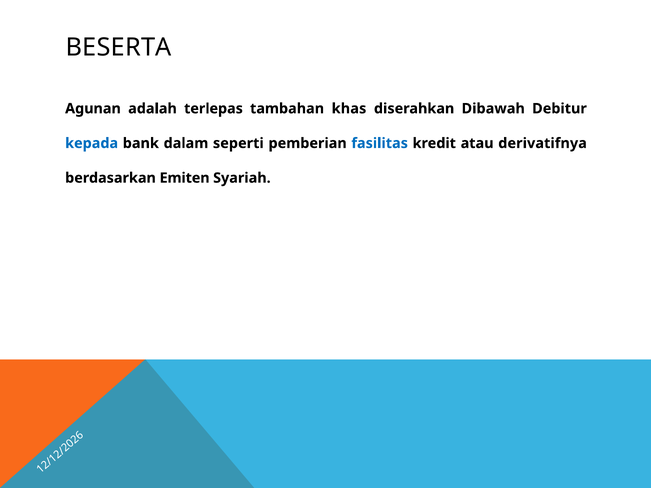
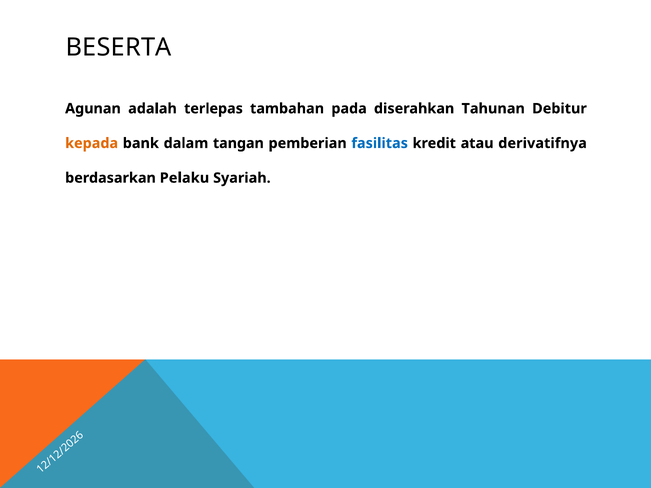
khas: khas -> pada (349, 109)
Dibawah: Dibawah -> Tahunan (493, 109)
kepada colour: blue -> orange (92, 143)
seperti: seperti -> tangan (238, 143)
Emiten: Emiten -> Pelaku (184, 178)
